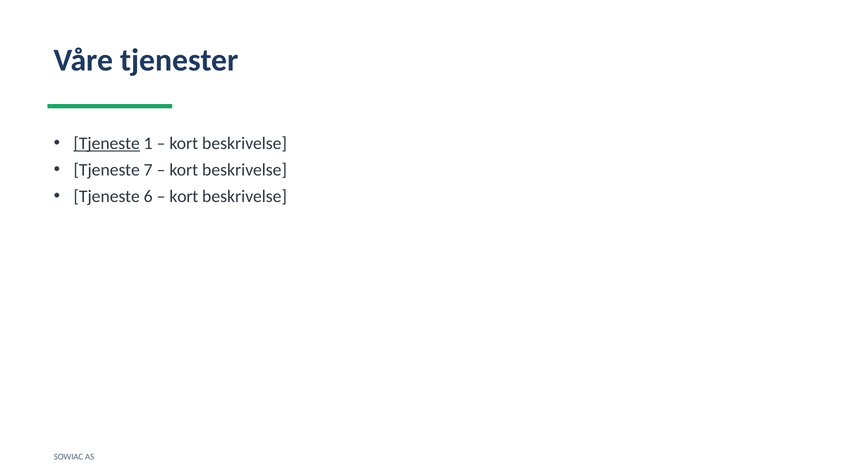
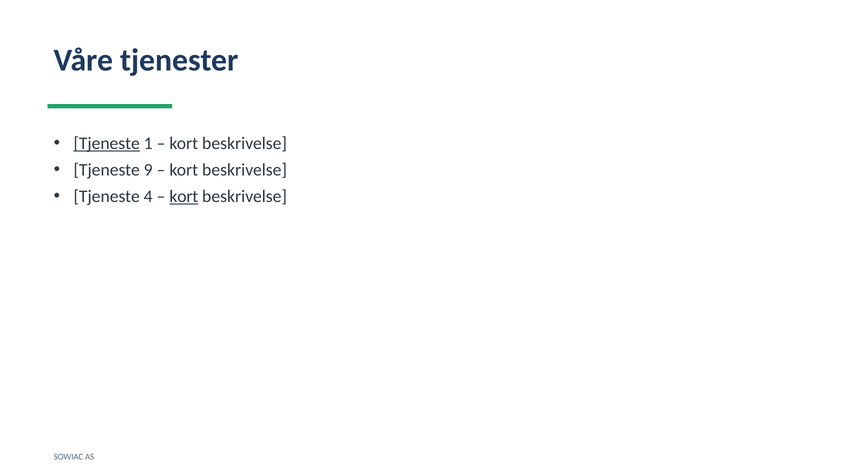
7: 7 -> 9 (148, 170)
6: 6 -> 4 (148, 196)
kort underline: none -> present (184, 196)
